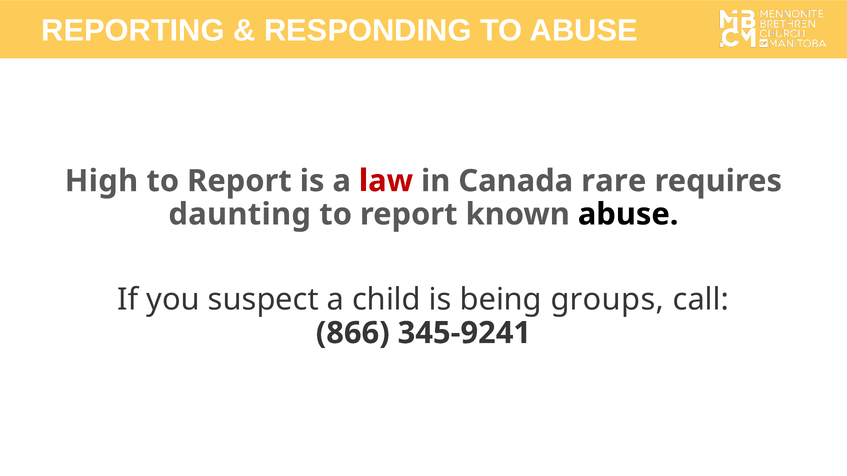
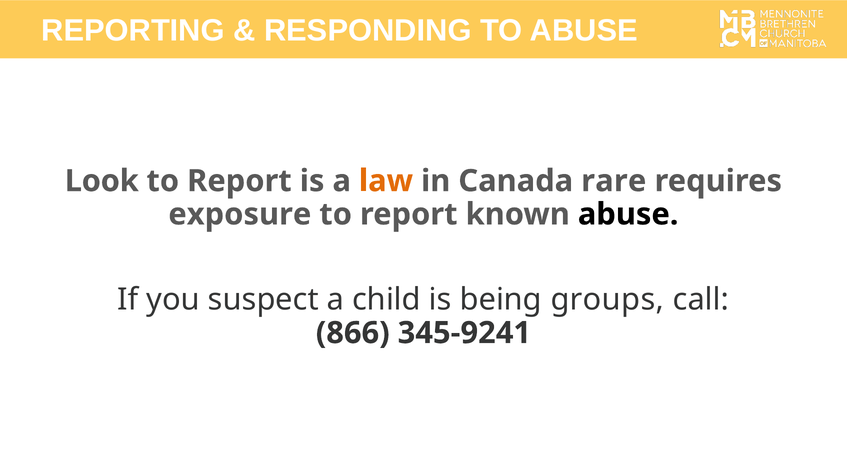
High: High -> Look (102, 181)
law colour: red -> orange (386, 181)
daunting: daunting -> exposure (240, 214)
